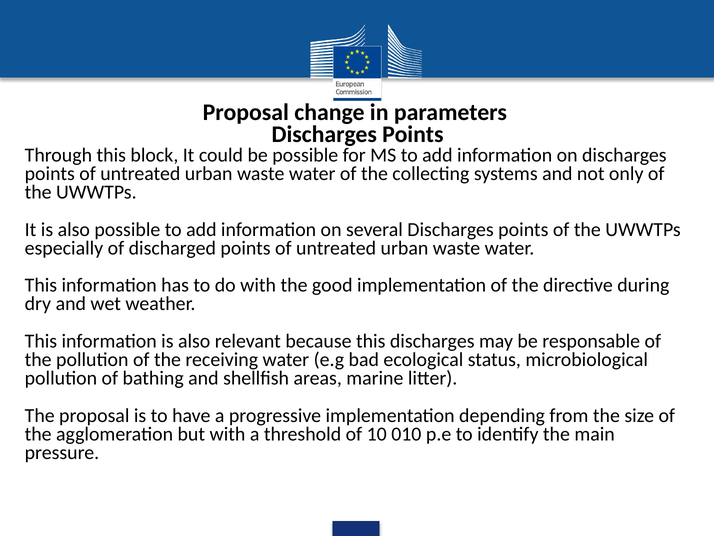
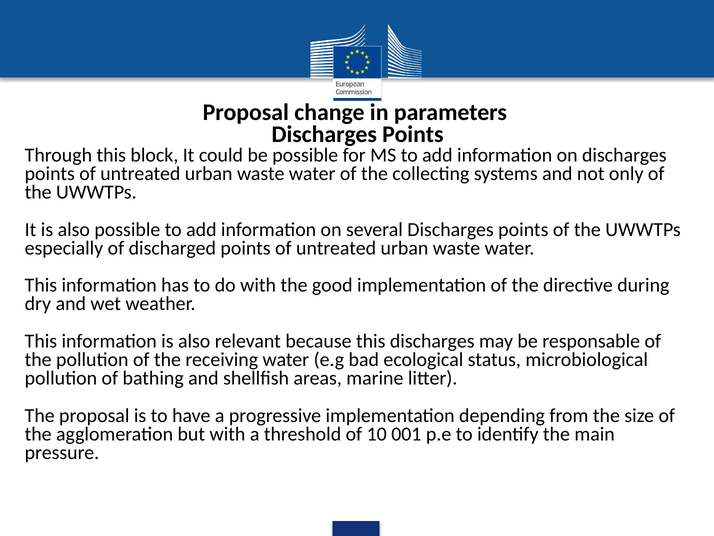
010: 010 -> 001 (406, 434)
